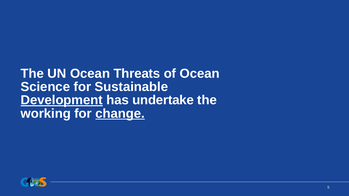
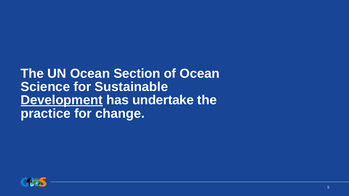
Threats: Threats -> Section (137, 74)
working: working -> practice (46, 114)
change underline: present -> none (120, 114)
